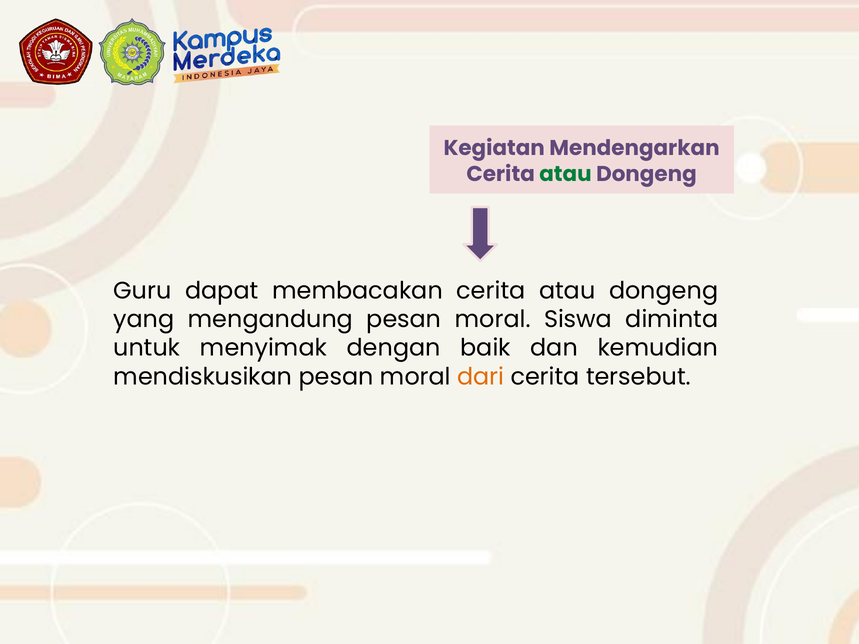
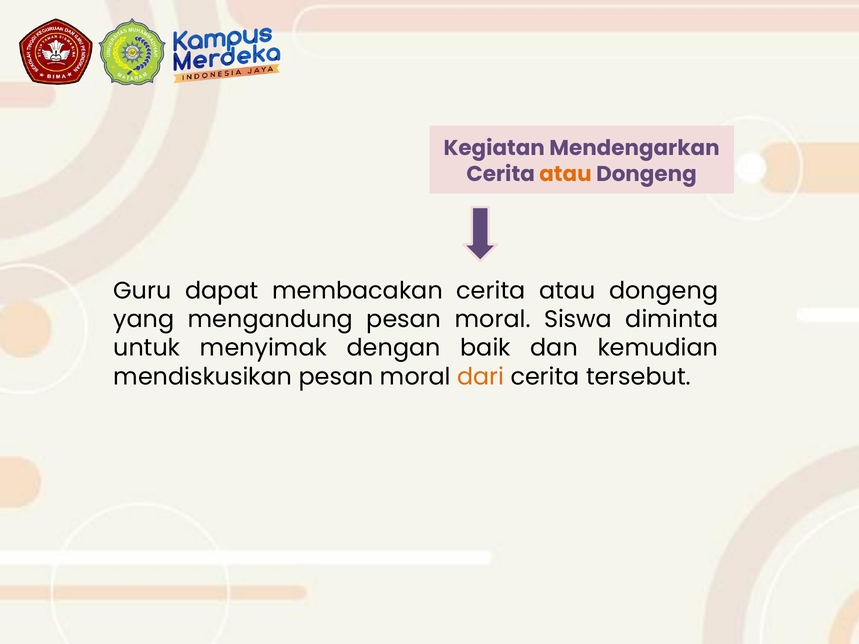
atau colour: green -> orange (565, 174)
